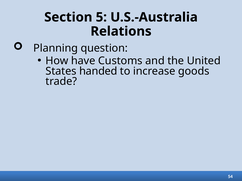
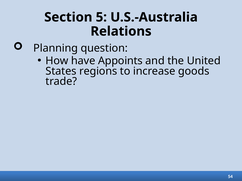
Customs: Customs -> Appoints (120, 61)
handed: handed -> regions (98, 71)
